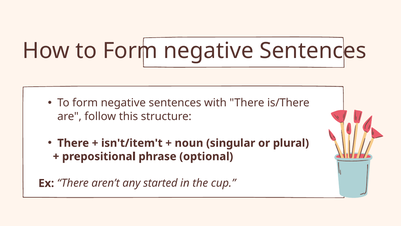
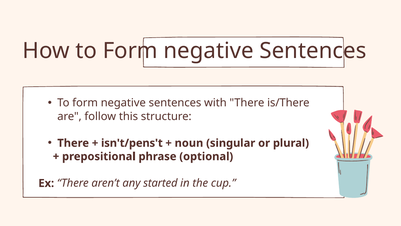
isn't/item't: isn't/item't -> isn't/pens't (132, 143)
